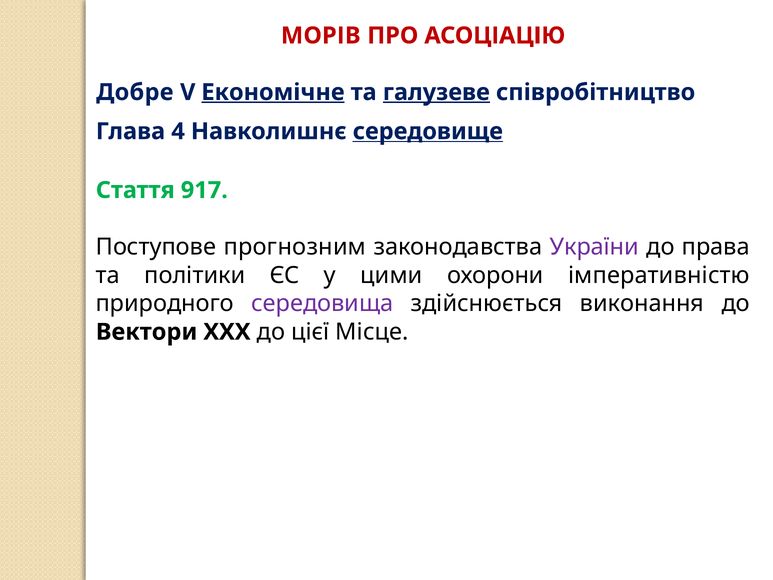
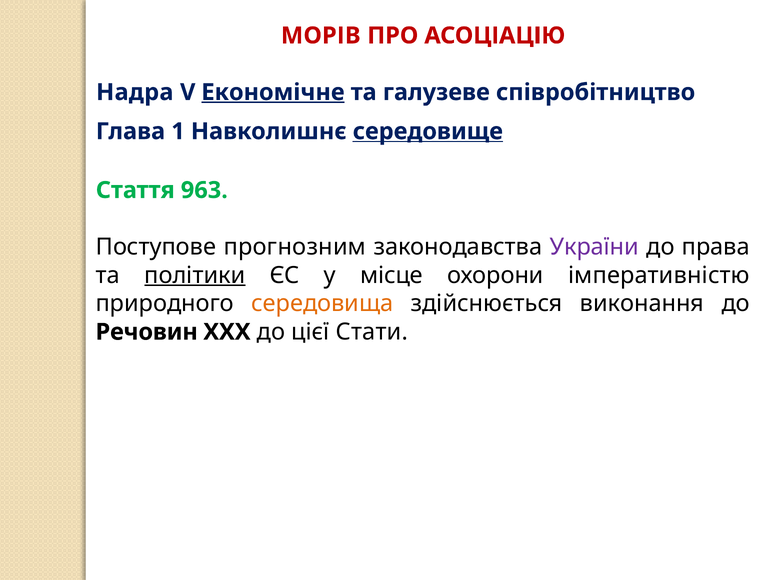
Добре: Добре -> Надра (135, 92)
галузеве underline: present -> none (436, 92)
4: 4 -> 1 (178, 131)
917: 917 -> 963 (204, 190)
політики underline: none -> present (195, 275)
цими: цими -> місце (392, 275)
середовища colour: purple -> orange (322, 303)
Вектори: Вектори -> Речовин (147, 332)
Місце: Місце -> Стати (372, 332)
